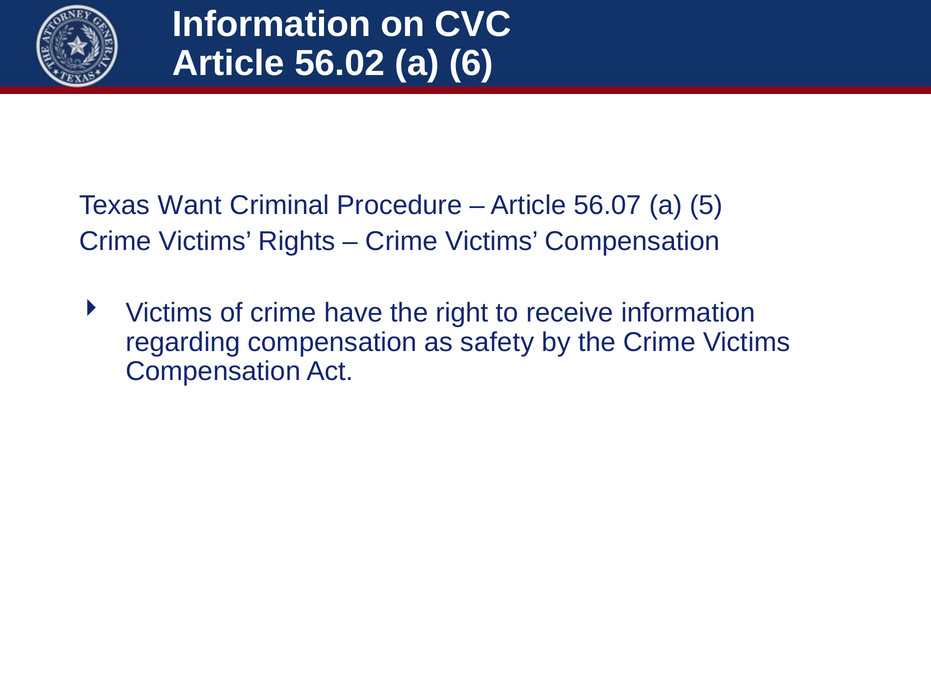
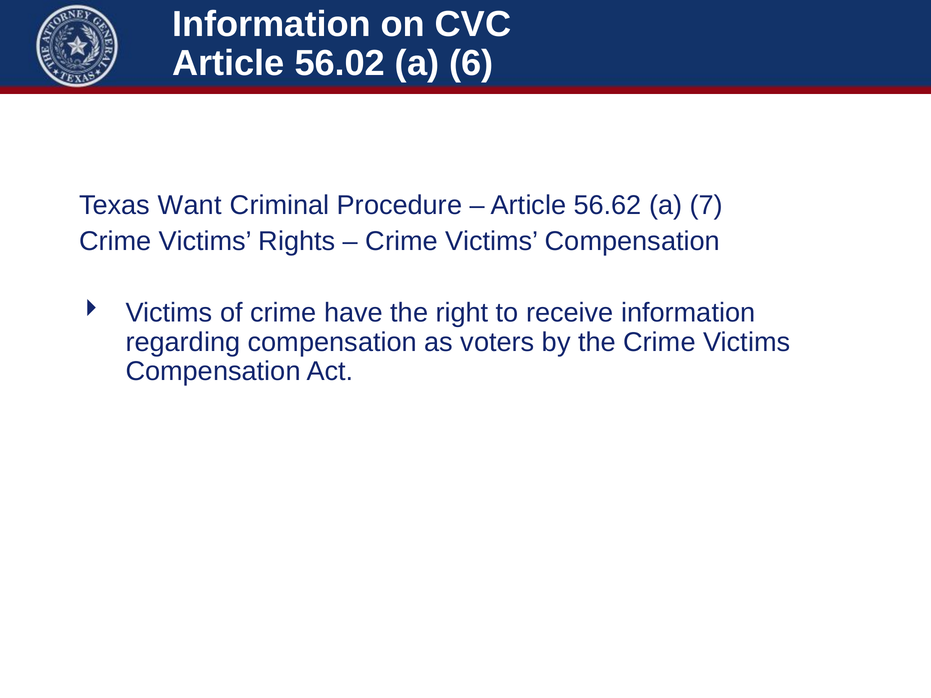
56.07: 56.07 -> 56.62 (608, 205)
5: 5 -> 7 (706, 205)
safety: safety -> voters (497, 342)
